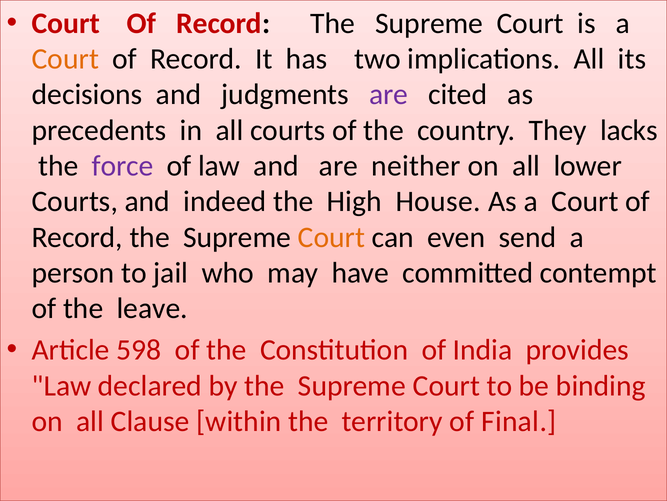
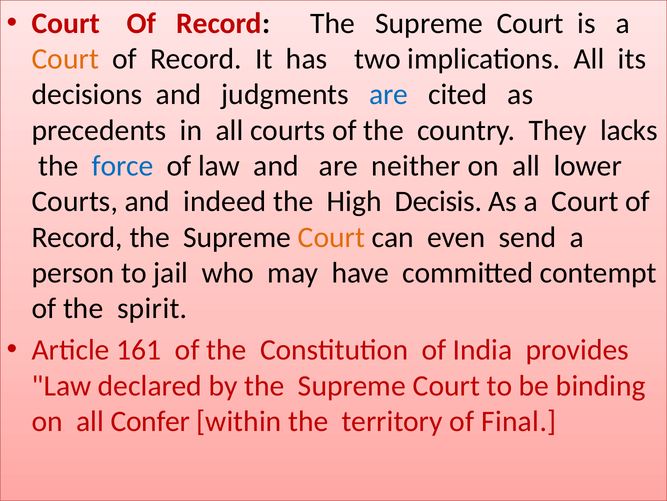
are colour: purple -> blue (389, 94)
force colour: purple -> blue (123, 166)
House: House -> Decisis (438, 201)
leave: leave -> spirit (152, 308)
598: 598 -> 161 (139, 350)
Clause: Clause -> Confer (150, 421)
